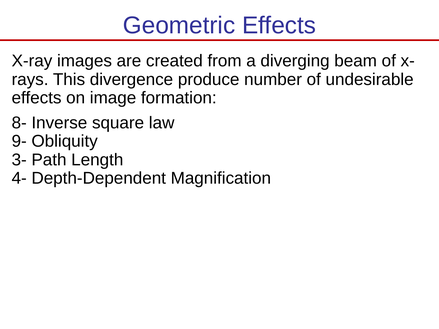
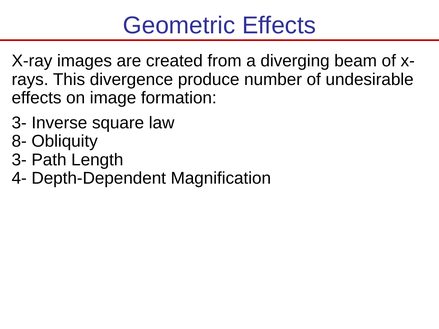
8-: 8- -> 3- (19, 123)
9-: 9- -> 8- (19, 141)
